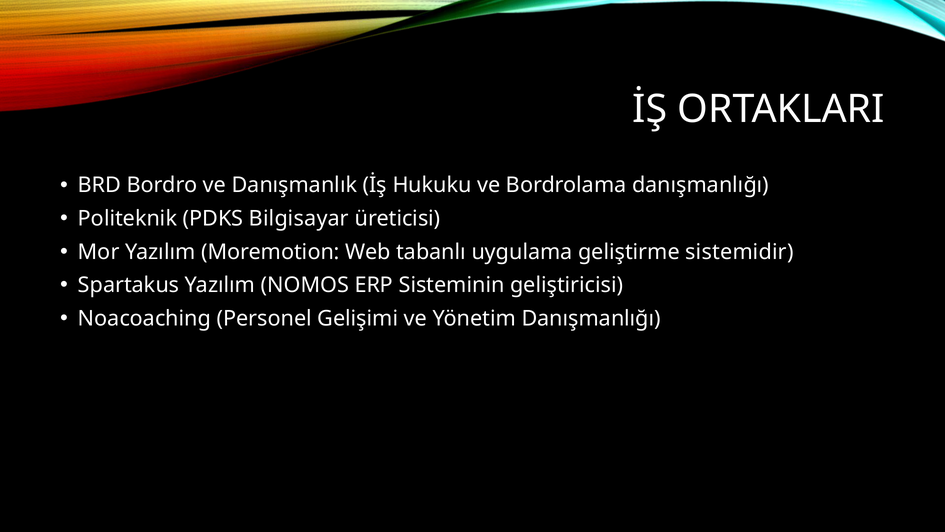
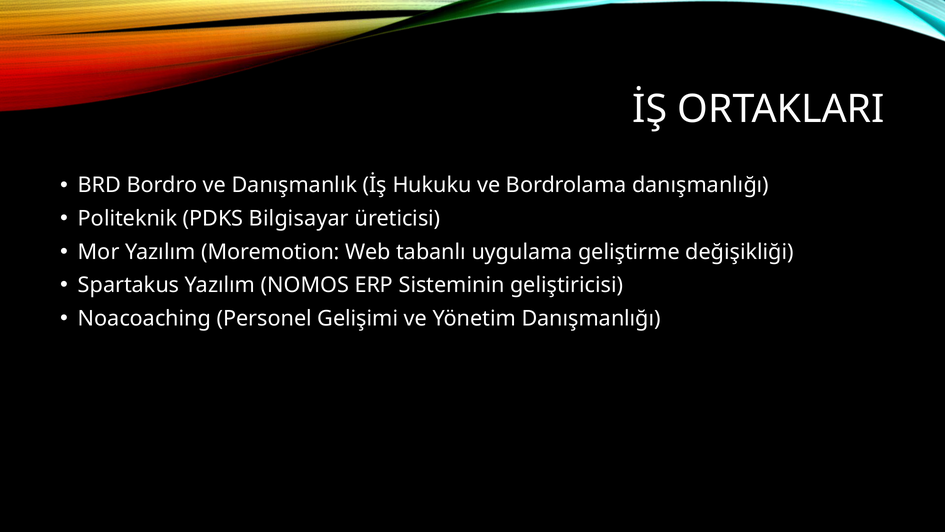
sistemidir: sistemidir -> değişikliği (740, 252)
